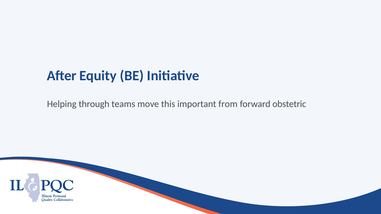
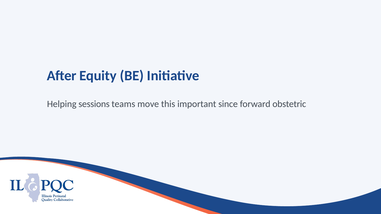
through: through -> sessions (94, 104)
from: from -> since (228, 104)
